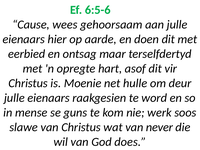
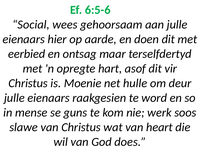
Cause: Cause -> Social (31, 25)
never: never -> heart (159, 127)
